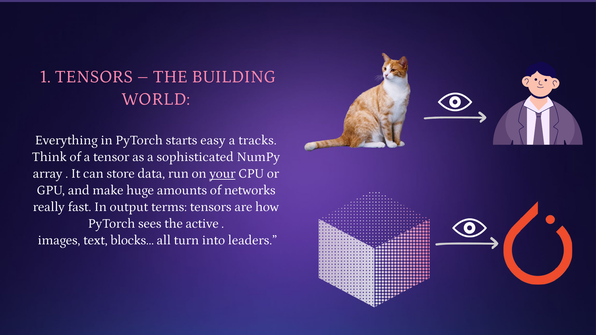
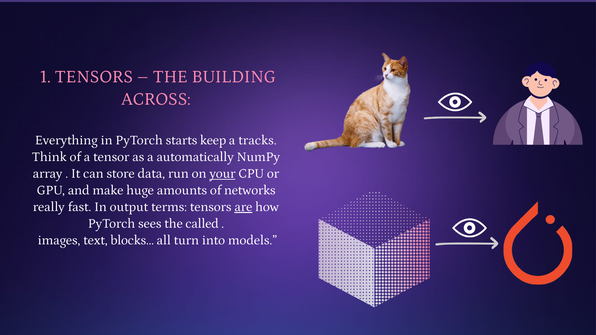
WORLD: WORLD -> ACROSS (156, 99)
easy: easy -> keep (213, 140)
sophisticated: sophisticated -> automatically (195, 157)
are underline: none -> present (243, 207)
active: active -> called (202, 224)
leaders: leaders -> models (253, 240)
